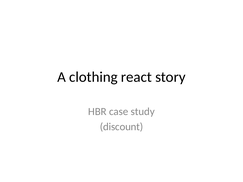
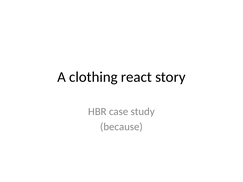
discount: discount -> because (121, 127)
